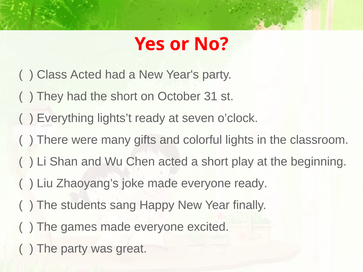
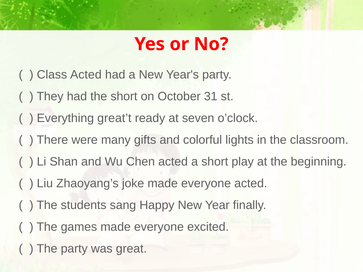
lights’t: lights’t -> great’t (114, 118)
everyone ready: ready -> acted (251, 184)
